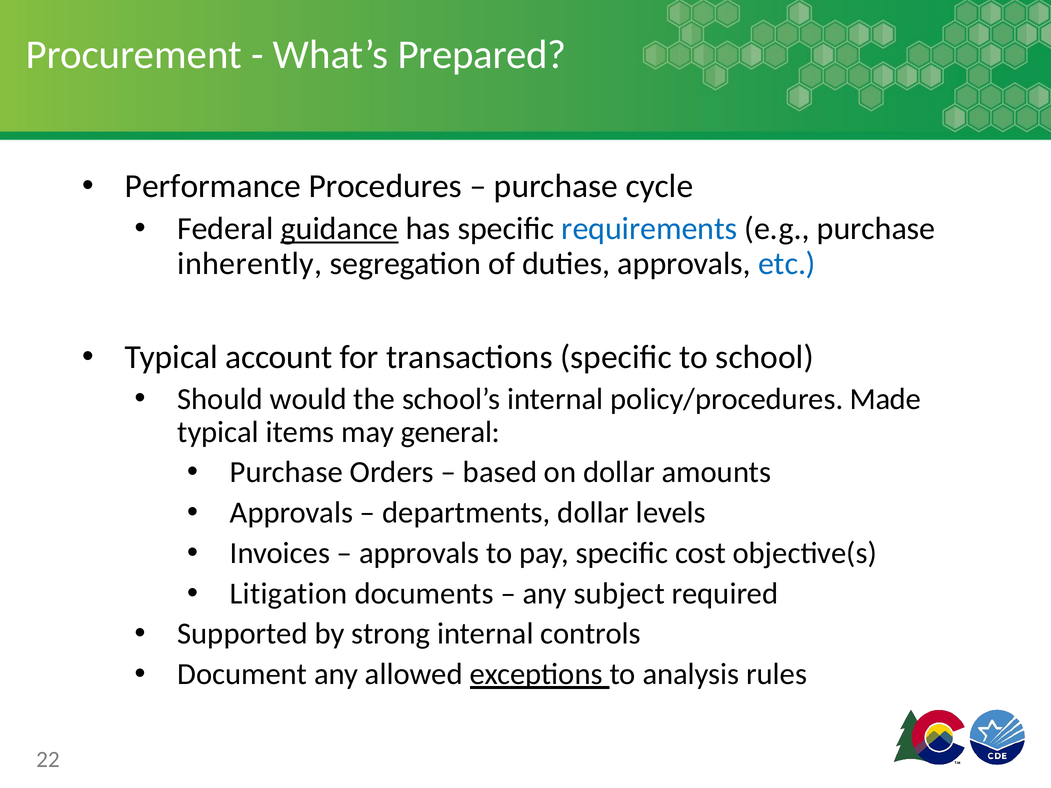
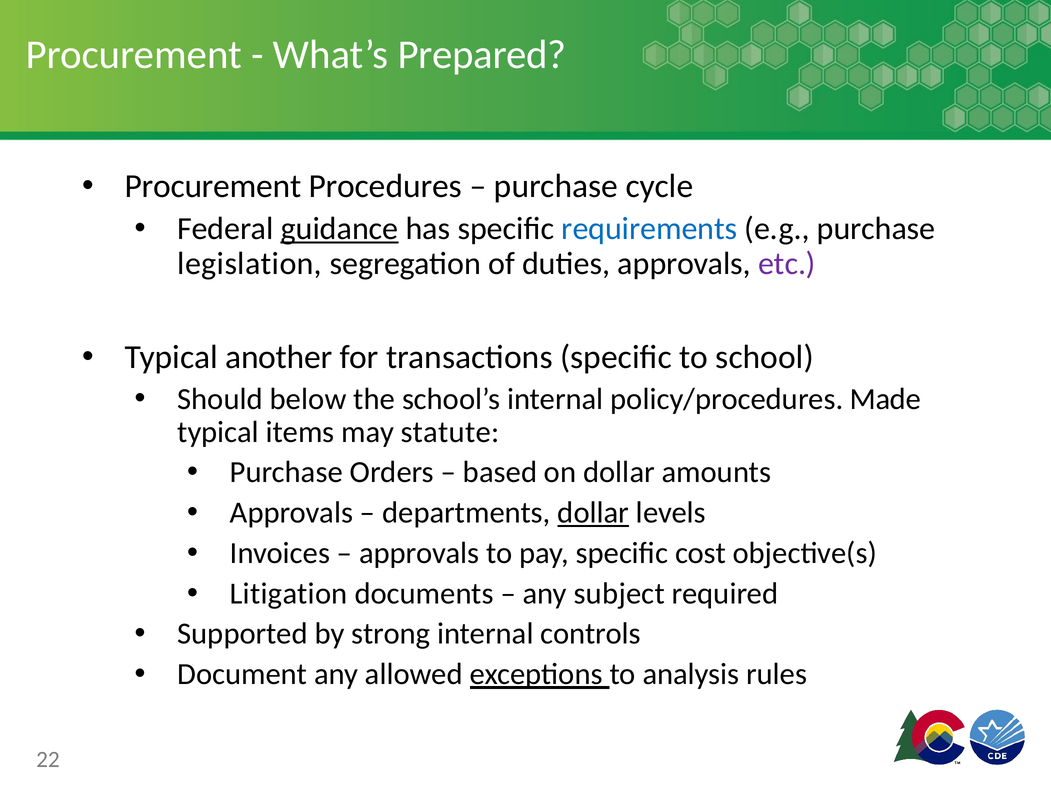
Performance: Performance -> Procurement (213, 186)
inherently: inherently -> legislation (250, 263)
etc colour: blue -> purple (787, 263)
account: account -> another (279, 357)
would: would -> below (308, 399)
general: general -> statute (450, 432)
dollar underline: none -> present (593, 513)
